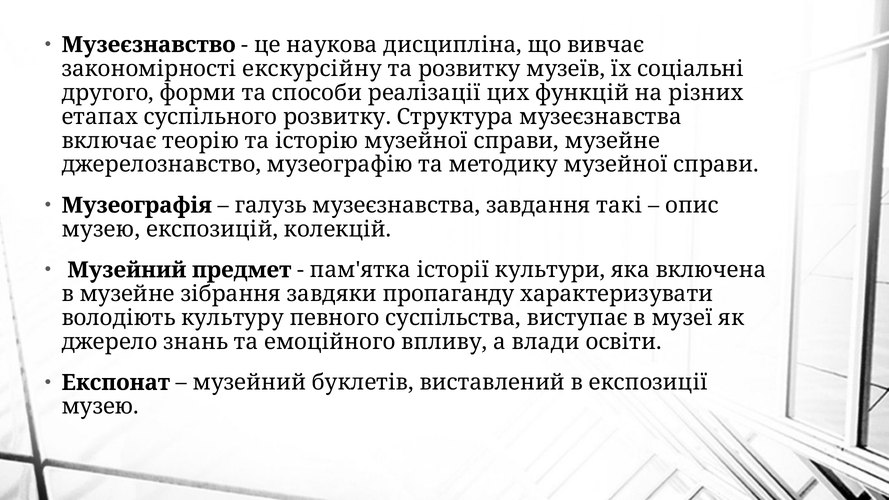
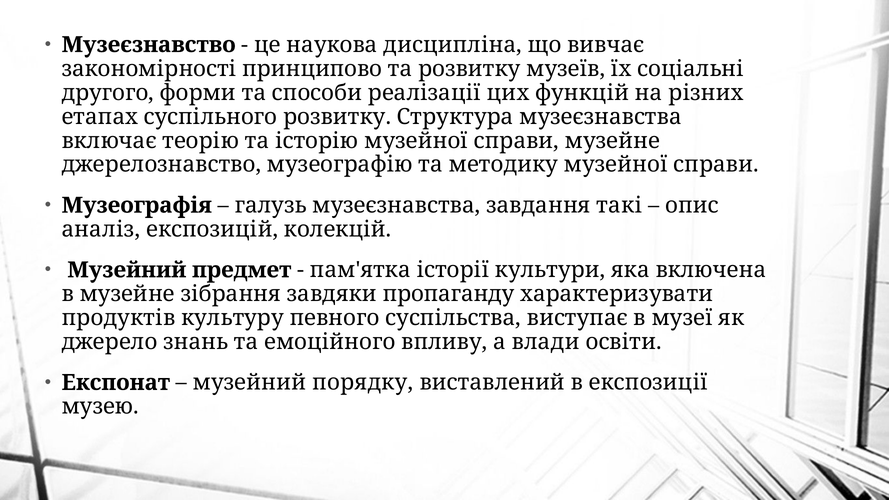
екскурсійну: екскурсійну -> принципово (312, 69)
музею: музею -> аналіз (101, 229)
володіють: володіють -> продуктів (118, 318)
буклетів: буклетів -> порядку (363, 383)
